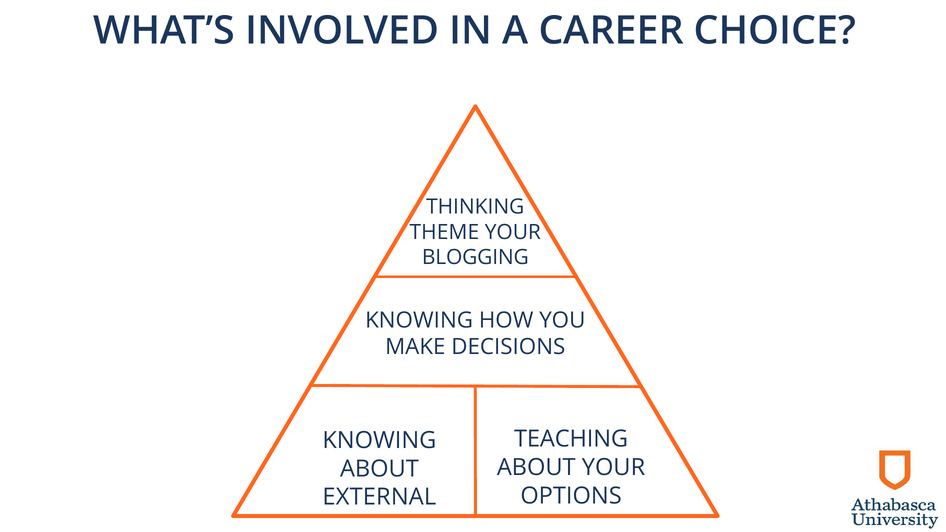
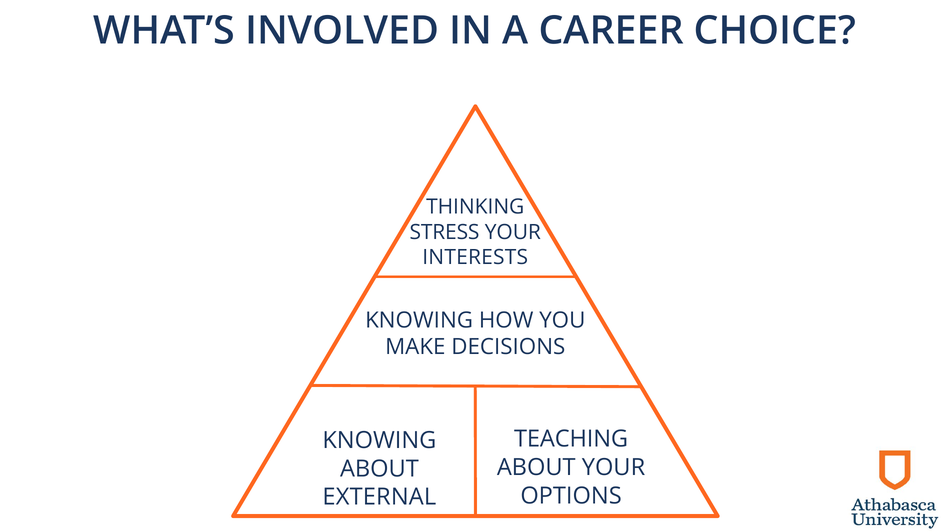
THEME: THEME -> STRESS (445, 232)
BLOGGING: BLOGGING -> INTERESTS (475, 257)
